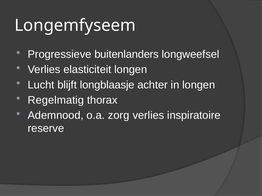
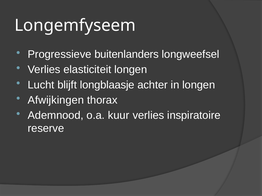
Regelmatig: Regelmatig -> Afwijkingen (56, 100)
zorg: zorg -> kuur (119, 116)
